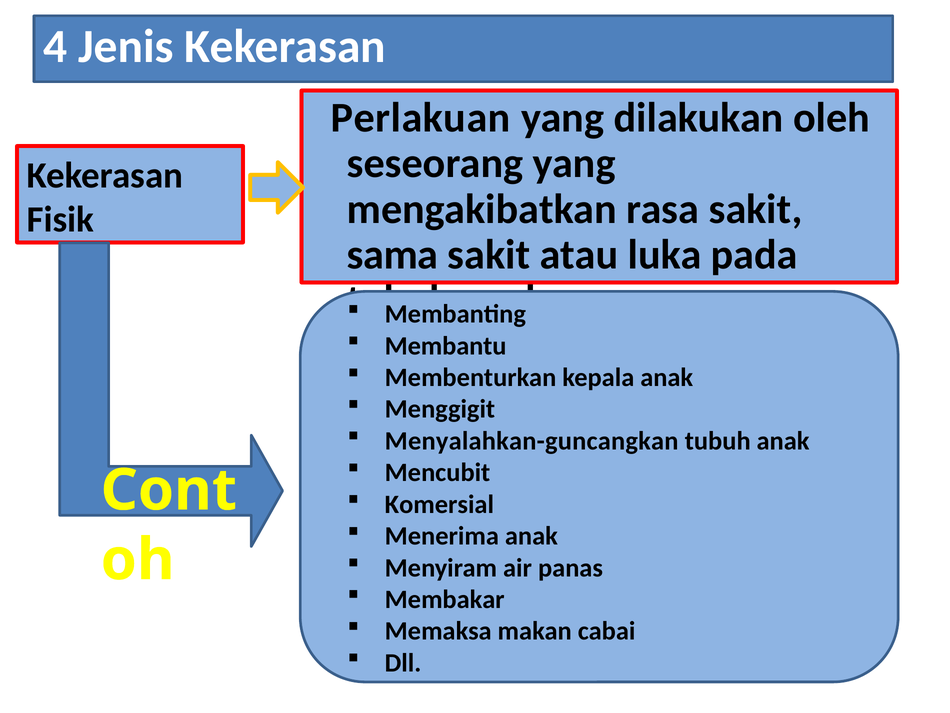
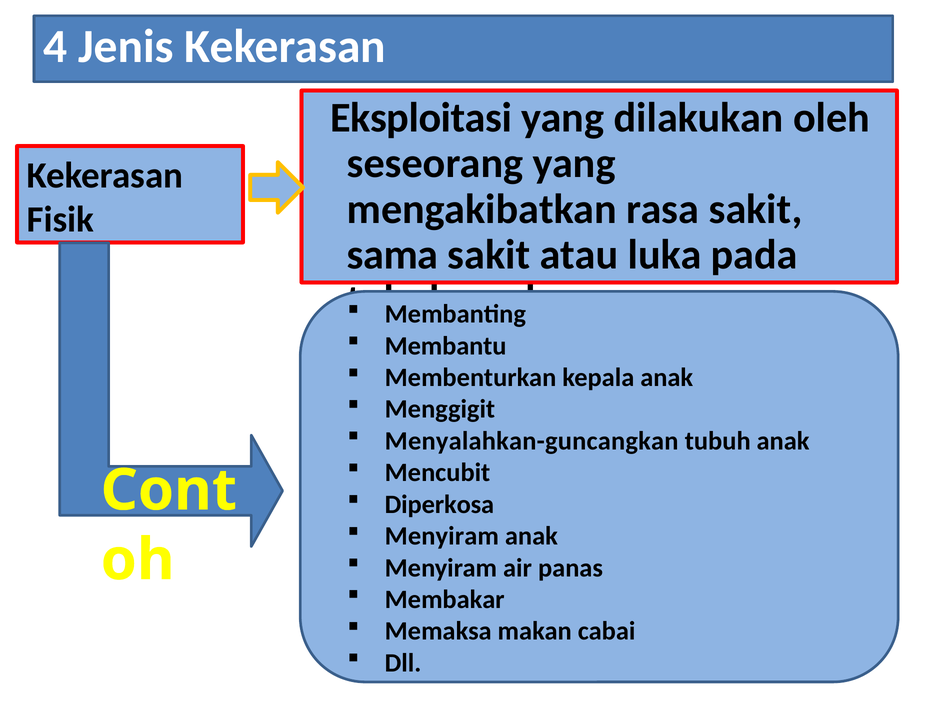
Perlakuan: Perlakuan -> Eksploitasi (421, 118)
Komersial: Komersial -> Diperkosa (439, 504)
Menerima: Menerima -> Menyiram (442, 536)
